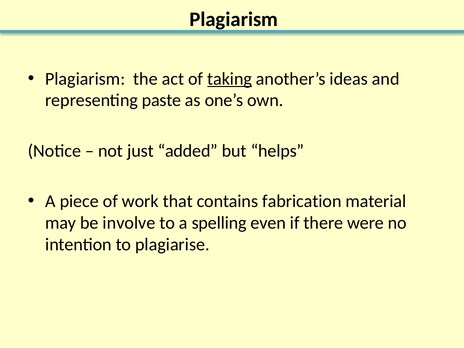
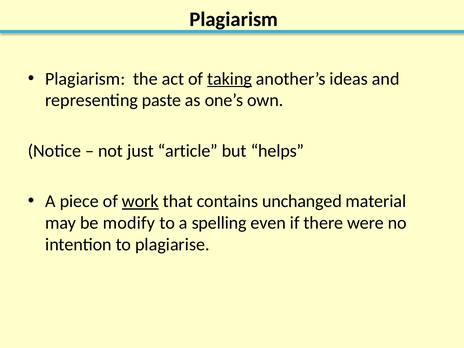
added: added -> article (188, 151)
work underline: none -> present (140, 201)
fabrication: fabrication -> unchanged (302, 201)
involve: involve -> modify (129, 223)
